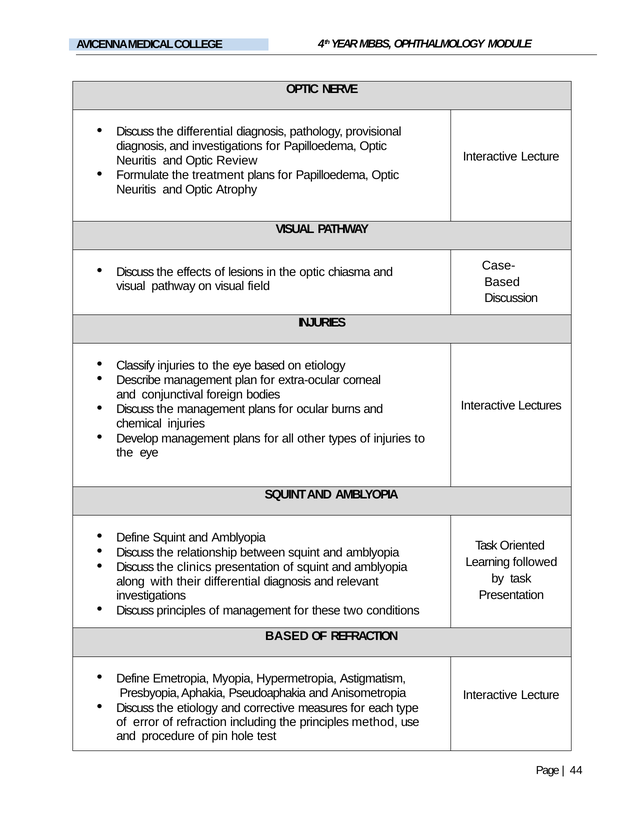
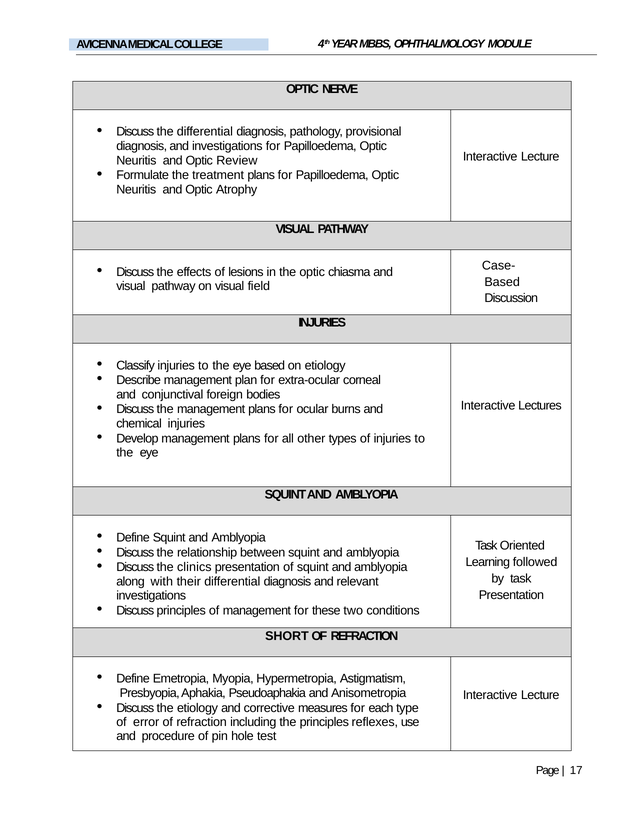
BASED: BASED -> SHORT (287, 636)
method: method -> reflexes (375, 723)
44: 44 -> 17 (576, 771)
